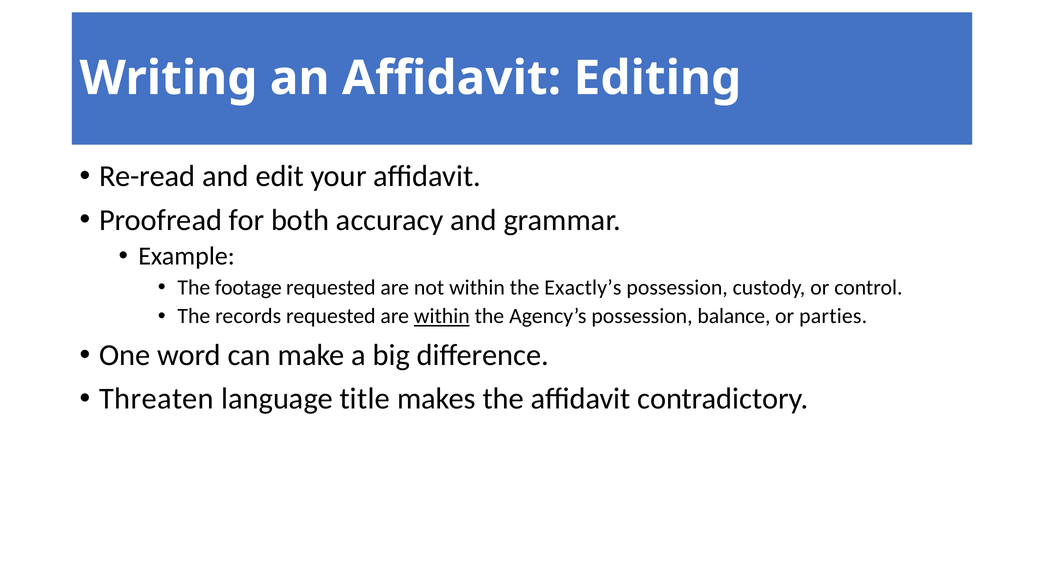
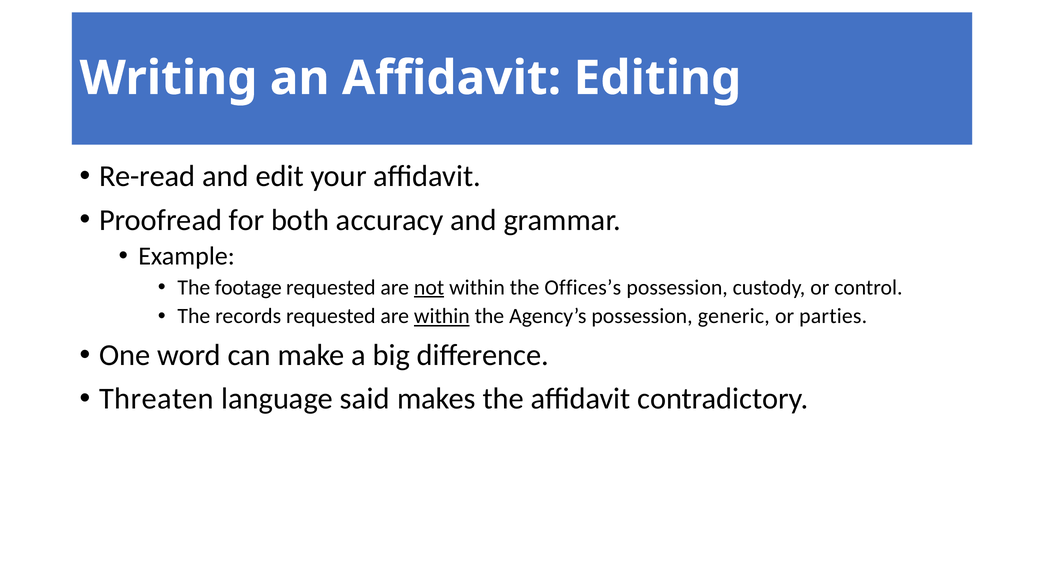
not underline: none -> present (429, 287)
Exactly’s: Exactly’s -> Offices’s (583, 287)
balance: balance -> generic (734, 316)
title: title -> said (365, 399)
